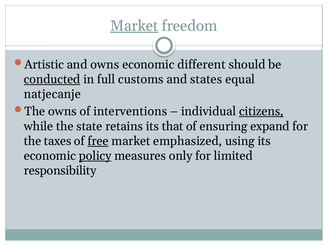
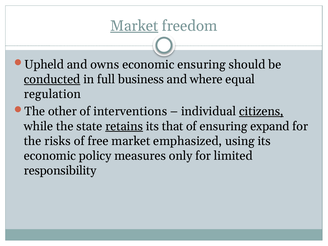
Artistic: Artistic -> Upheld (44, 65)
economic different: different -> ensuring (202, 65)
customs: customs -> business (141, 79)
states: states -> where (206, 79)
natjecanje: natjecanje -> regulation (52, 94)
The owns: owns -> other (62, 111)
retains underline: none -> present (124, 126)
taxes: taxes -> risks (58, 141)
free underline: present -> none (98, 141)
policy underline: present -> none (95, 156)
